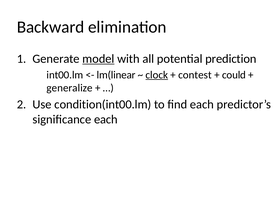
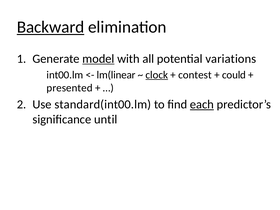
Backward underline: none -> present (51, 27)
prediction: prediction -> variations (231, 59)
generalize: generalize -> presented (70, 88)
condition(int00.lm: condition(int00.lm -> standard(int00.lm (103, 104)
each underline: none -> present (202, 104)
significance each: each -> until (106, 119)
